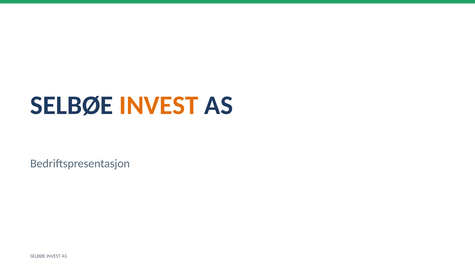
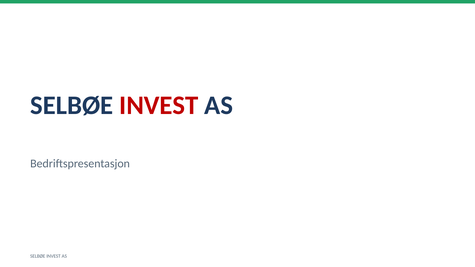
INVEST colour: orange -> red (159, 105)
